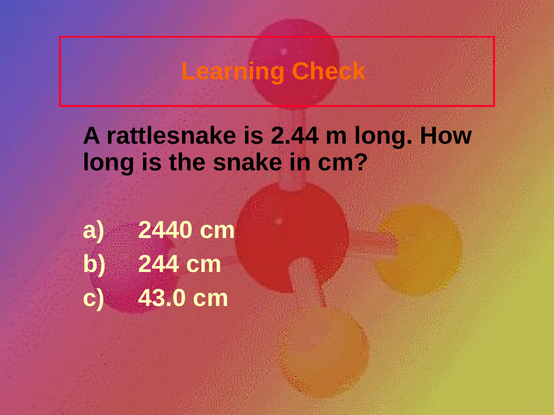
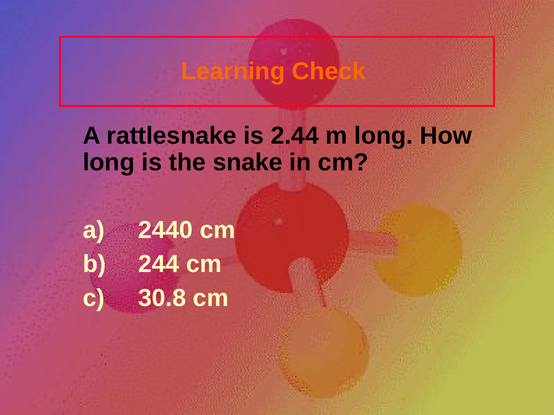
43.0: 43.0 -> 30.8 (162, 298)
